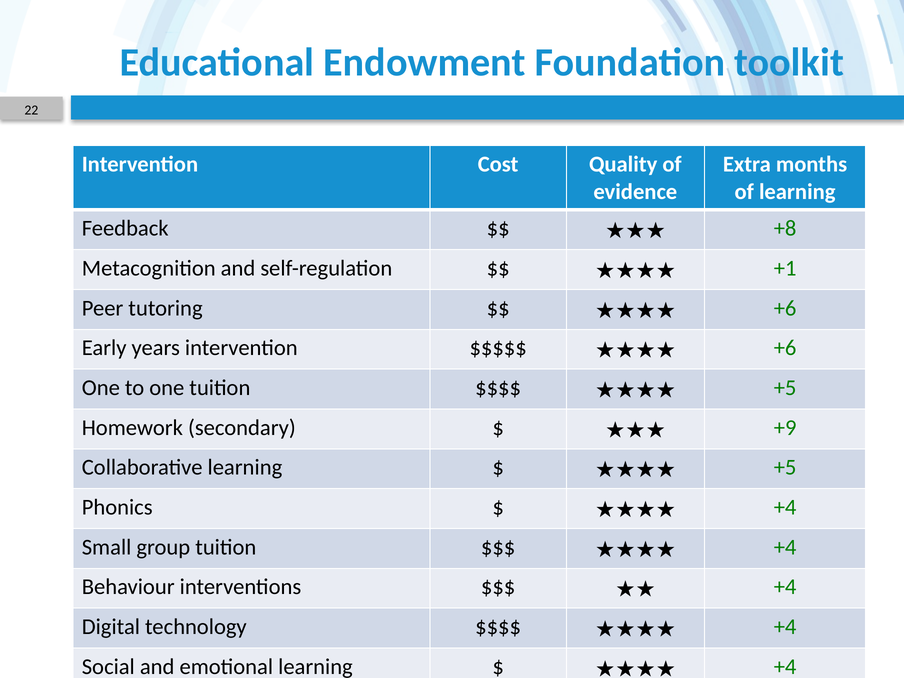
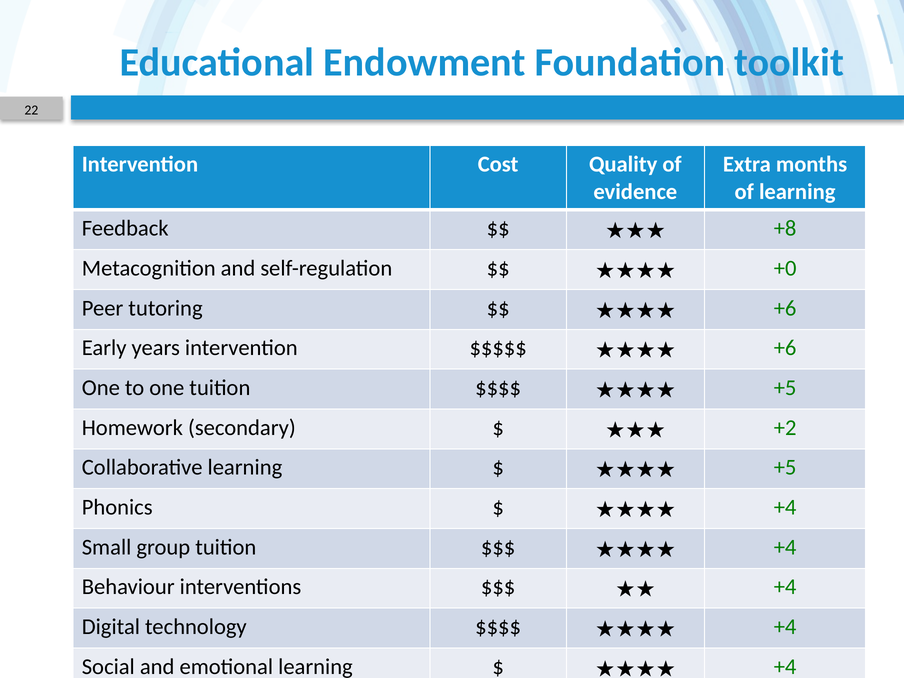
+1: +1 -> +0 (785, 268)
+9: +9 -> +2 (785, 428)
